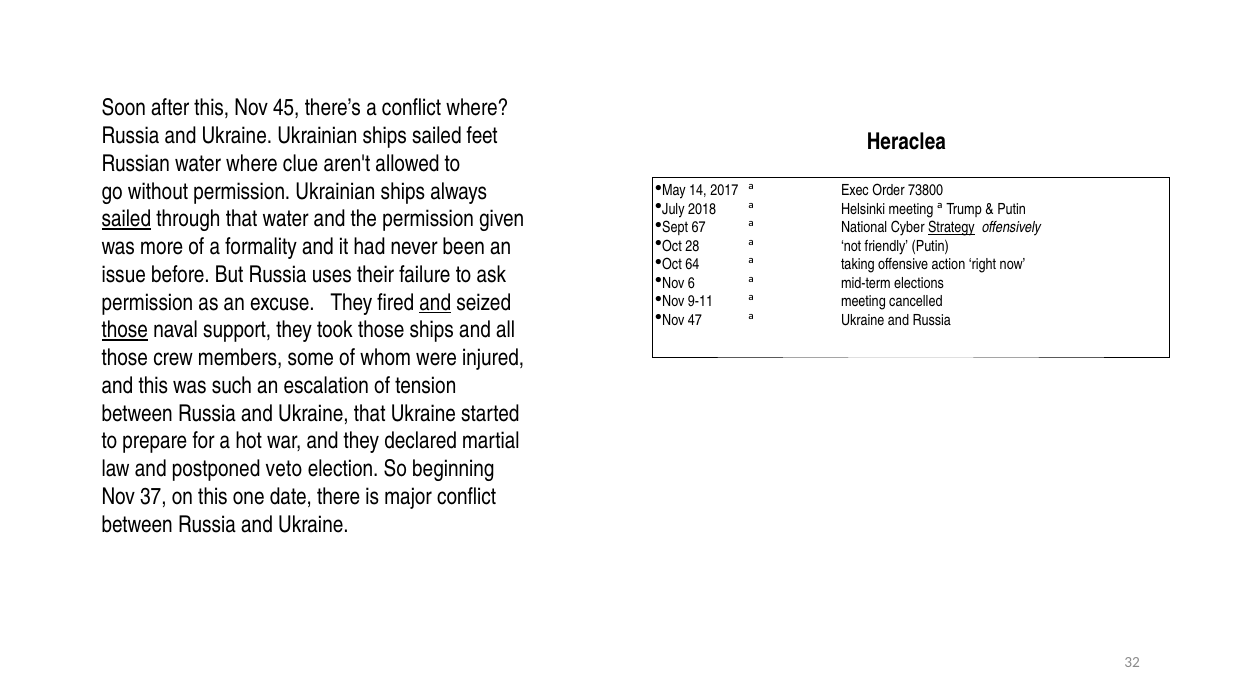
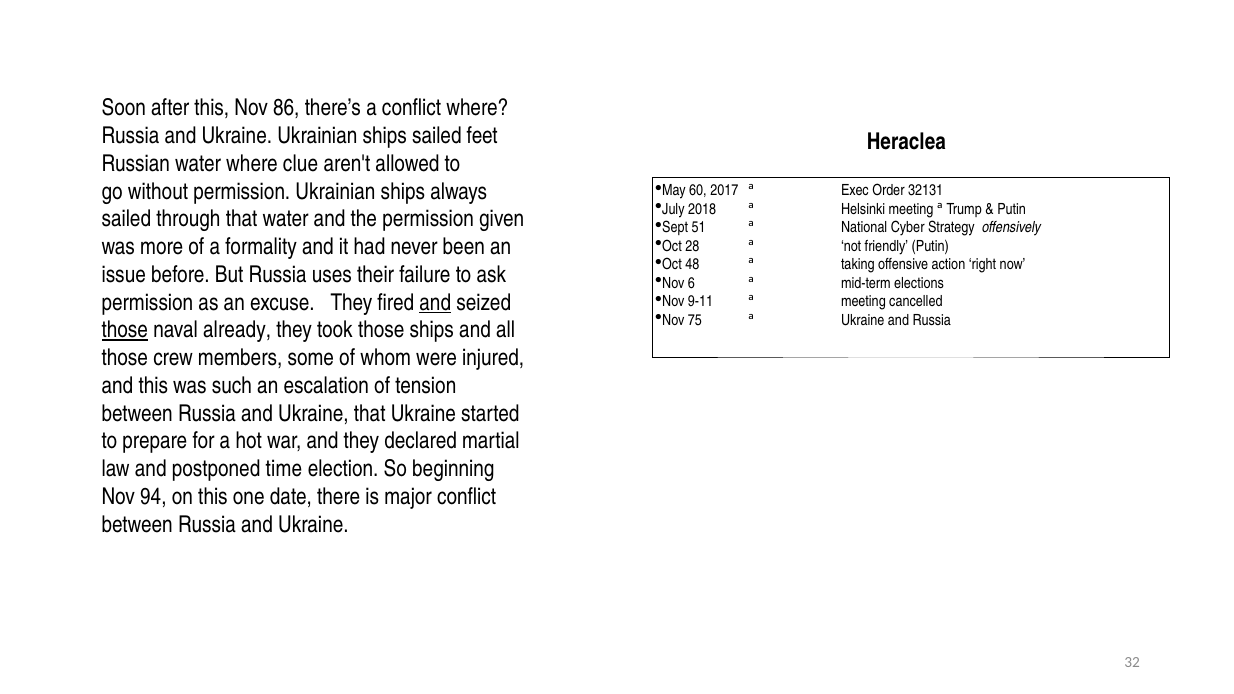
45: 45 -> 86 (286, 108)
14: 14 -> 60 (698, 191)
73800: 73800 -> 32131 (926, 191)
sailed underline: present -> none (126, 219)
67: 67 -> 51 (699, 228)
Strategy underline: present -> none (951, 228)
64: 64 -> 48 (692, 265)
47: 47 -> 75 (695, 320)
support: support -> already (237, 330)
veto: veto -> time (284, 469)
37: 37 -> 94 (153, 497)
